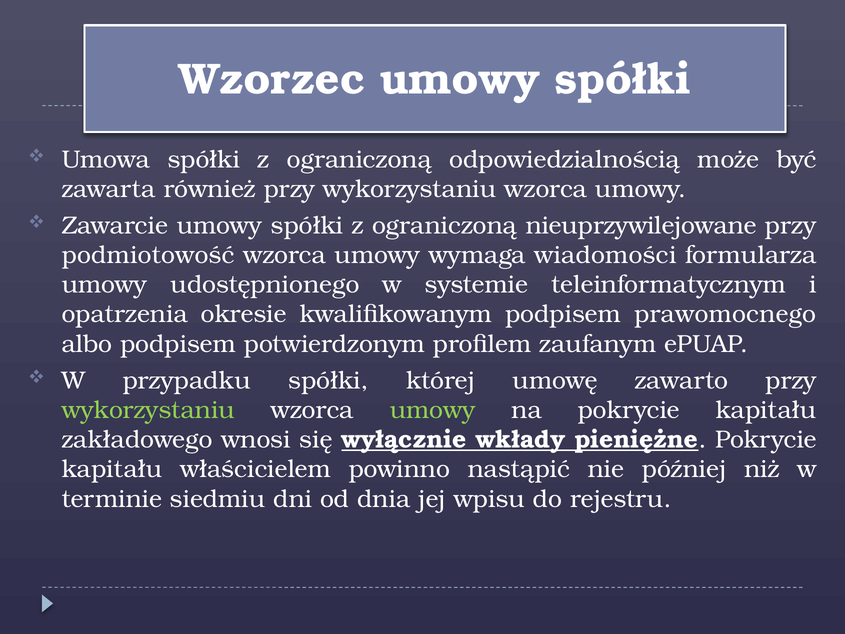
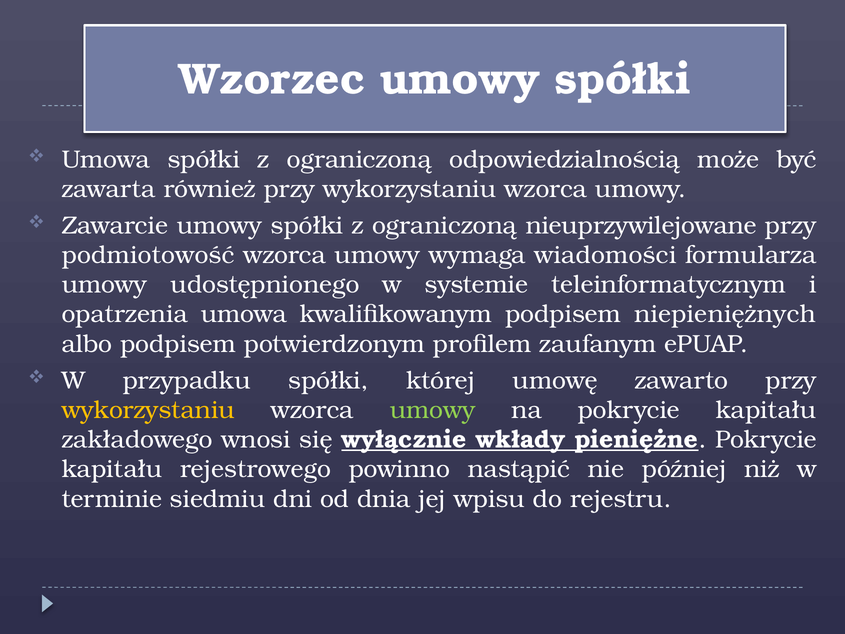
opatrzenia okresie: okresie -> umowa (244, 314)
prawomocnego: prawomocnego -> niepieniężnych (725, 314)
wykorzystaniu colour: light green -> yellow (148, 410)
właścicielem: właścicielem -> rejestrowego (255, 469)
